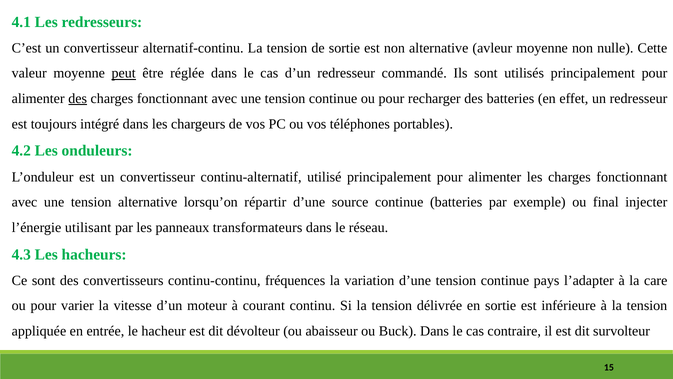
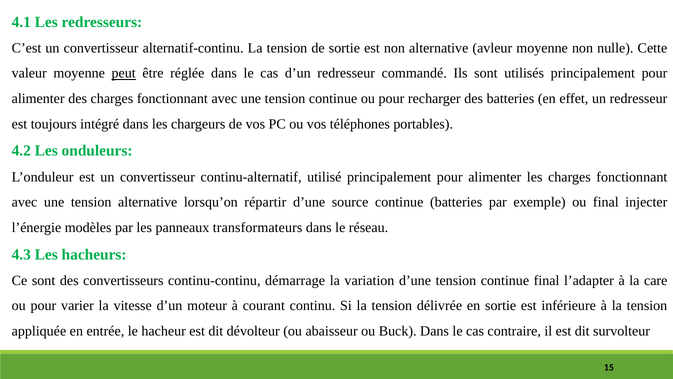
des underline: present -> none (78, 98)
utilisant: utilisant -> modèles (88, 227)
fréquences: fréquences -> démarrage (295, 280)
continue pays: pays -> final (547, 280)
